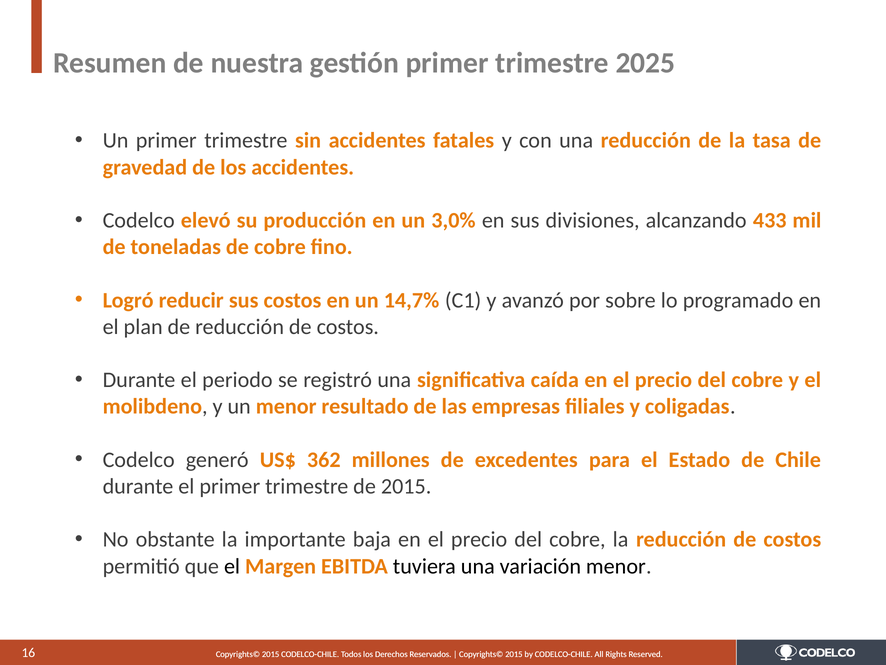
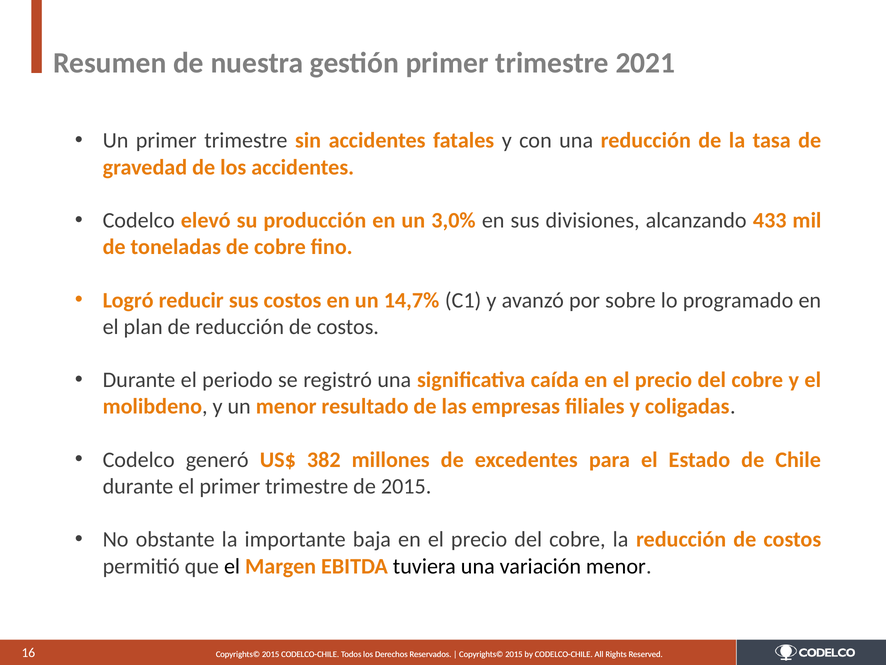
2025: 2025 -> 2021 (645, 63)
362: 362 -> 382 (324, 459)
